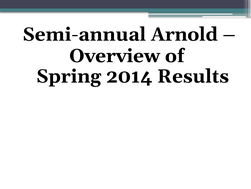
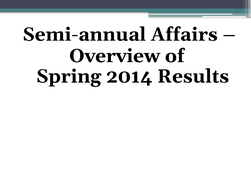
Arnold: Arnold -> Affairs (184, 34)
